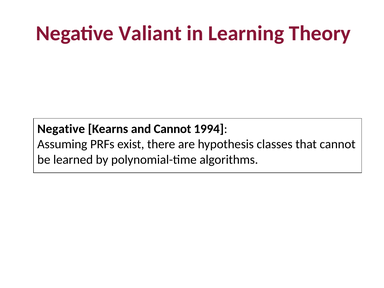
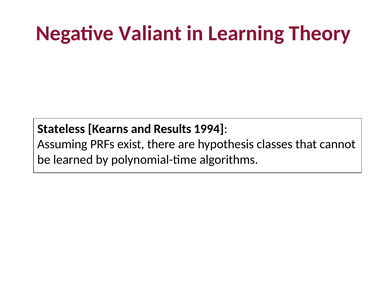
Negative: Negative -> Stateless (61, 129)
and Cannot: Cannot -> Results (172, 129)
